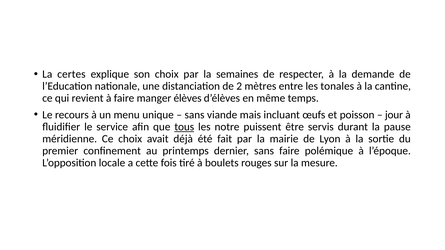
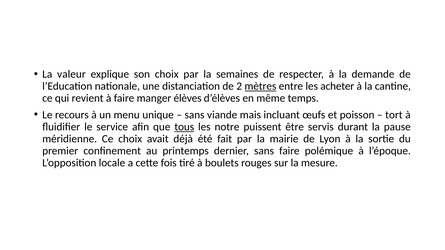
certes: certes -> valeur (71, 74)
mètres underline: none -> present (260, 86)
tonales: tonales -> acheter (337, 86)
jour: jour -> tort (394, 115)
